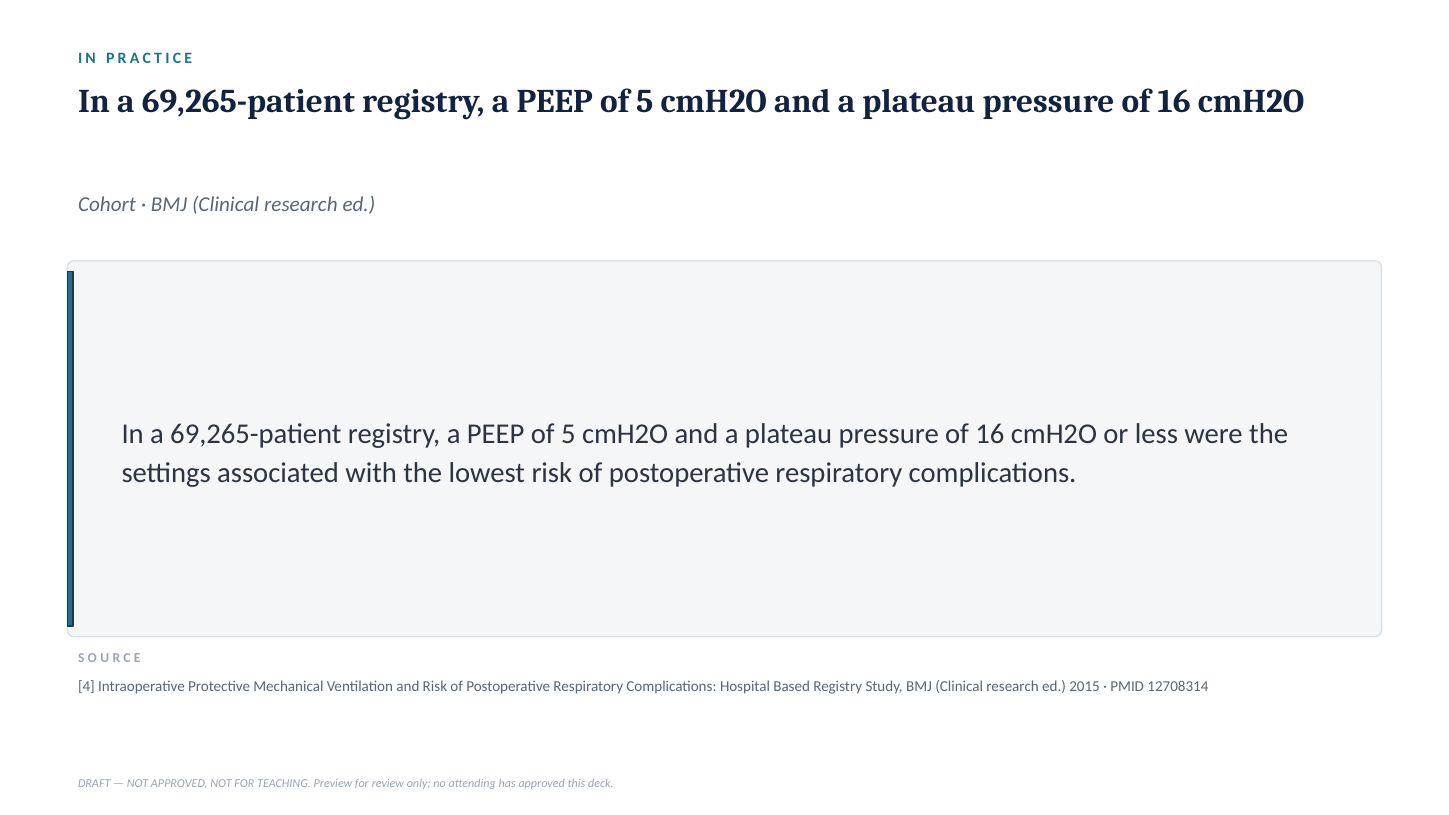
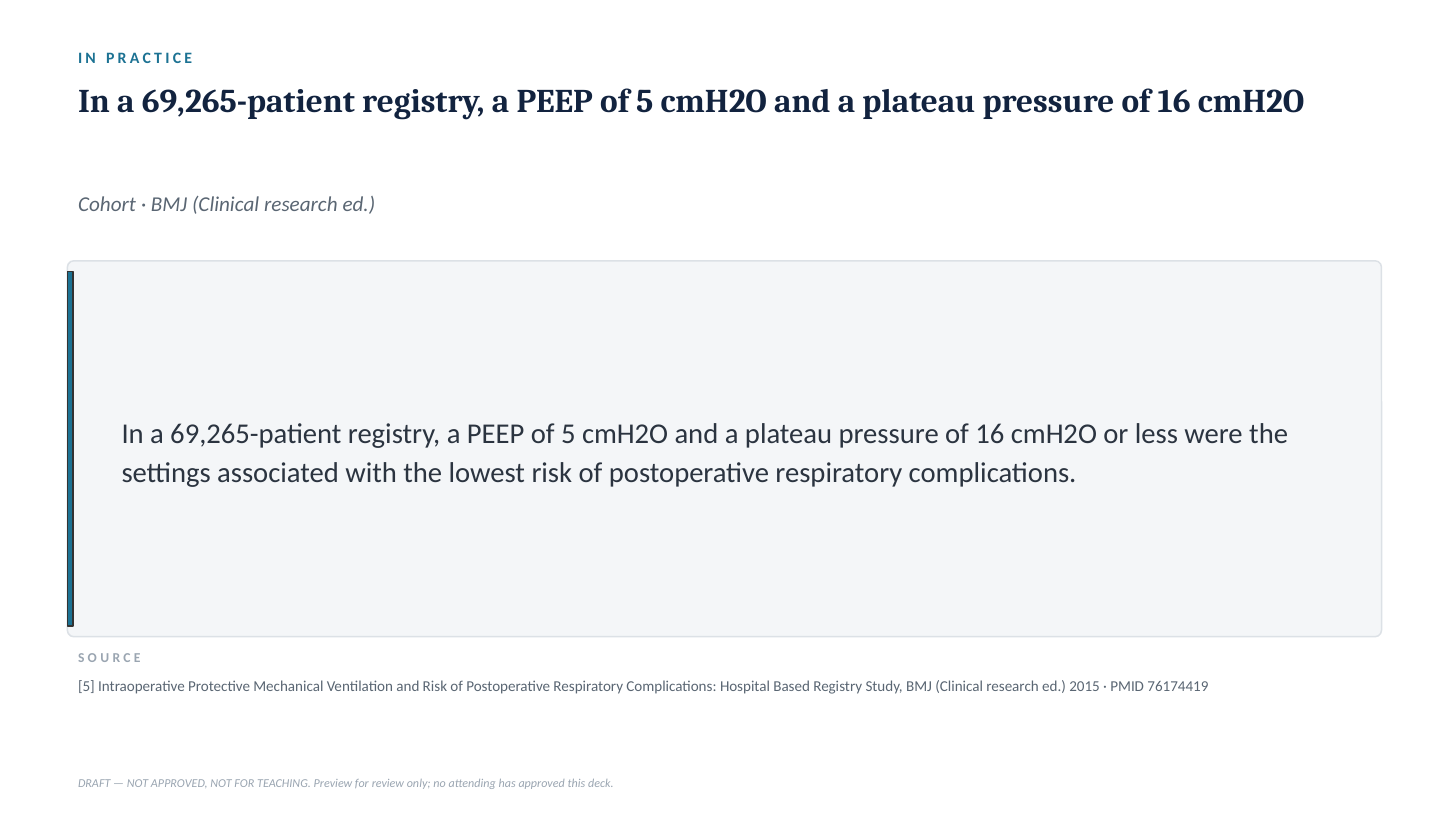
4: 4 -> 5 (86, 687)
12708314: 12708314 -> 76174419 (1178, 687)
